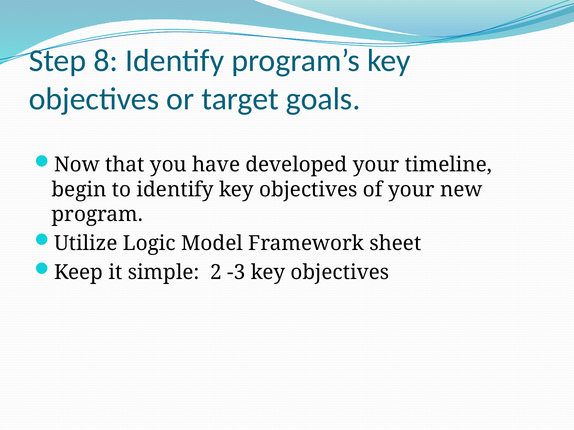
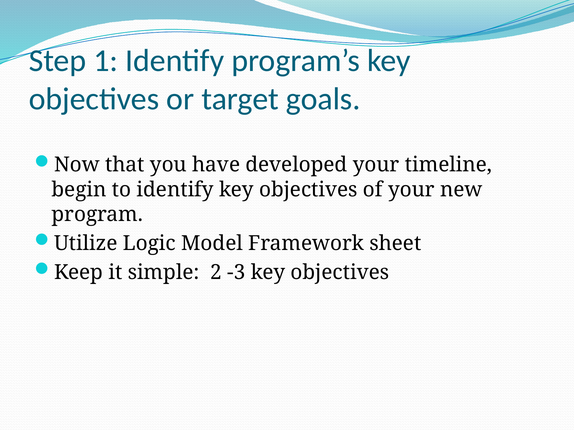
8: 8 -> 1 (106, 61)
